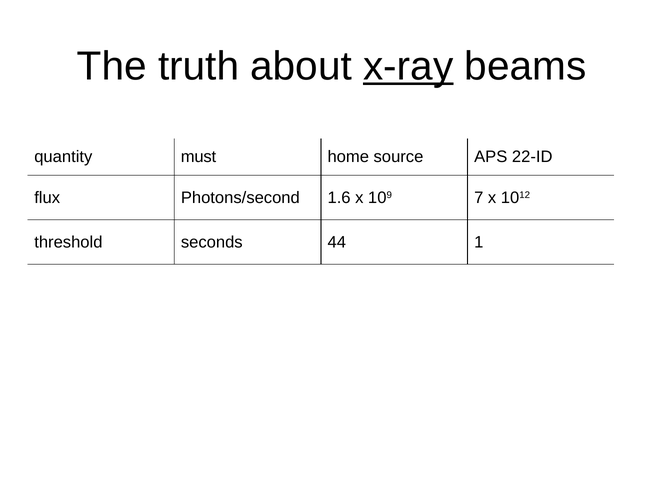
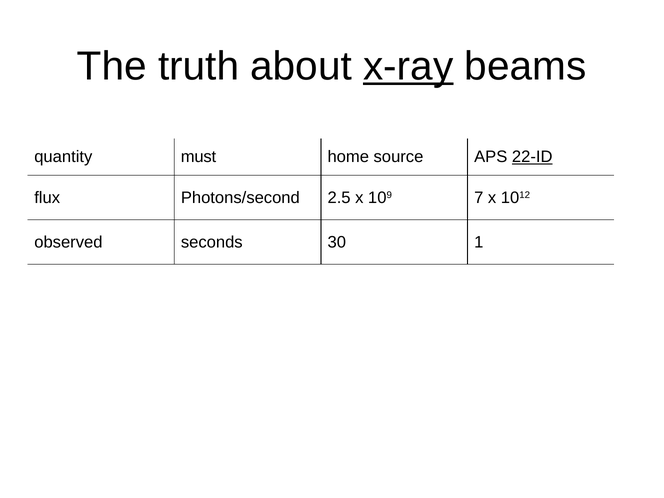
22-ID underline: none -> present (532, 157)
1.6: 1.6 -> 2.5 (339, 198)
threshold: threshold -> observed (68, 242)
44: 44 -> 30 (337, 242)
